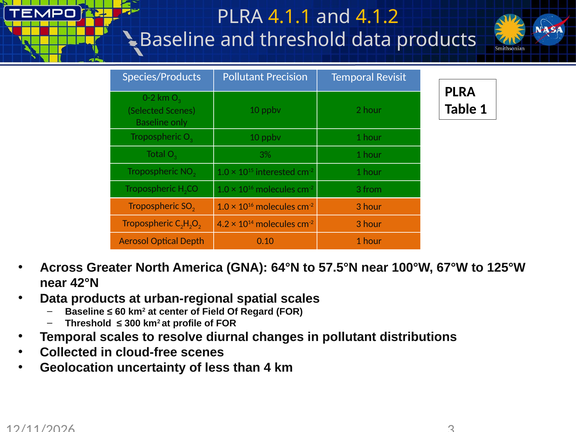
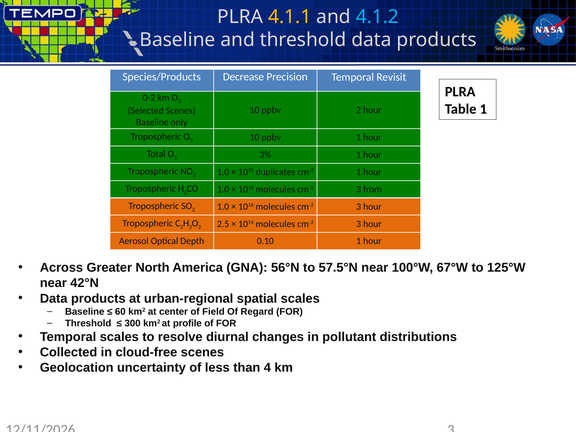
4.1.2 colour: yellow -> light blue (377, 17)
Species/Products Pollutant: Pollutant -> Decrease (243, 77)
interested: interested -> duplicates (275, 172)
4.2: 4.2 -> 2.5 (223, 224)
64°N: 64°N -> 56°N (285, 268)
